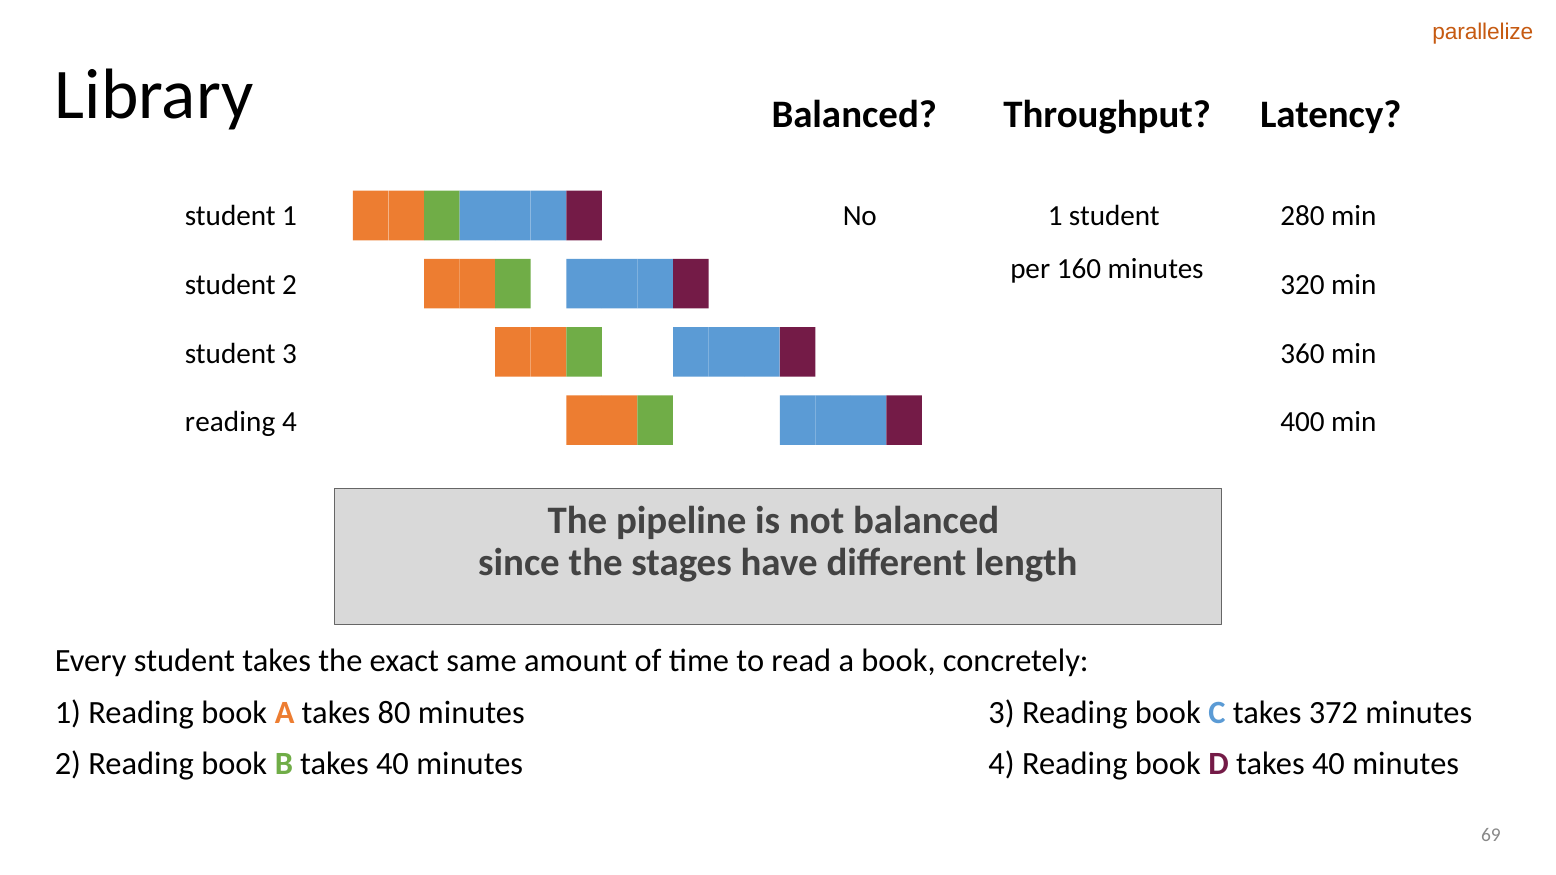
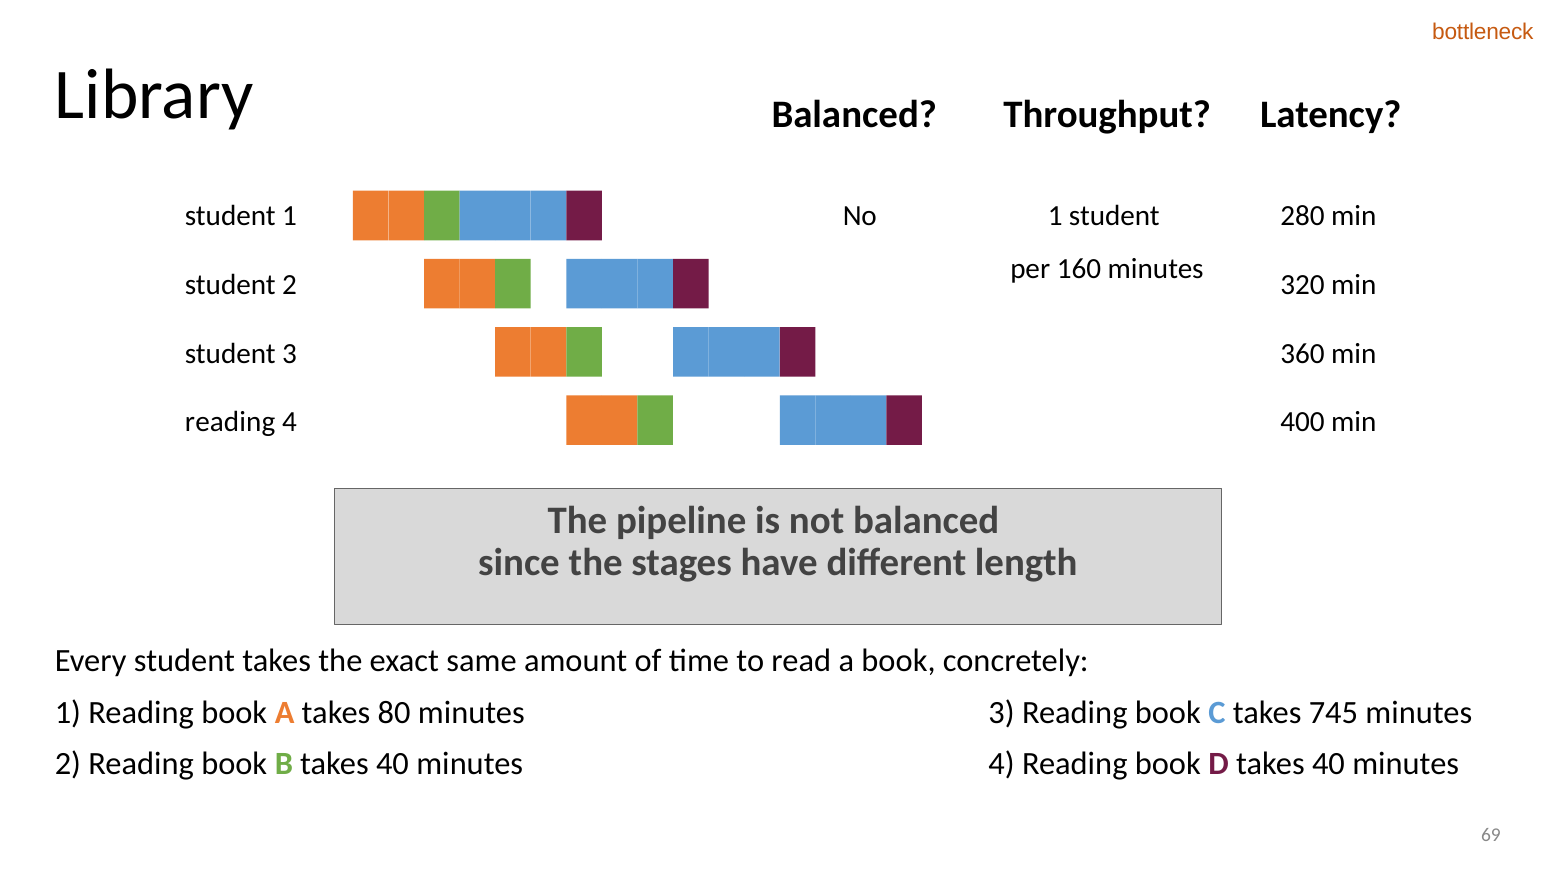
parallelize: parallelize -> bottleneck (1483, 32)
372: 372 -> 745 (1333, 713)
